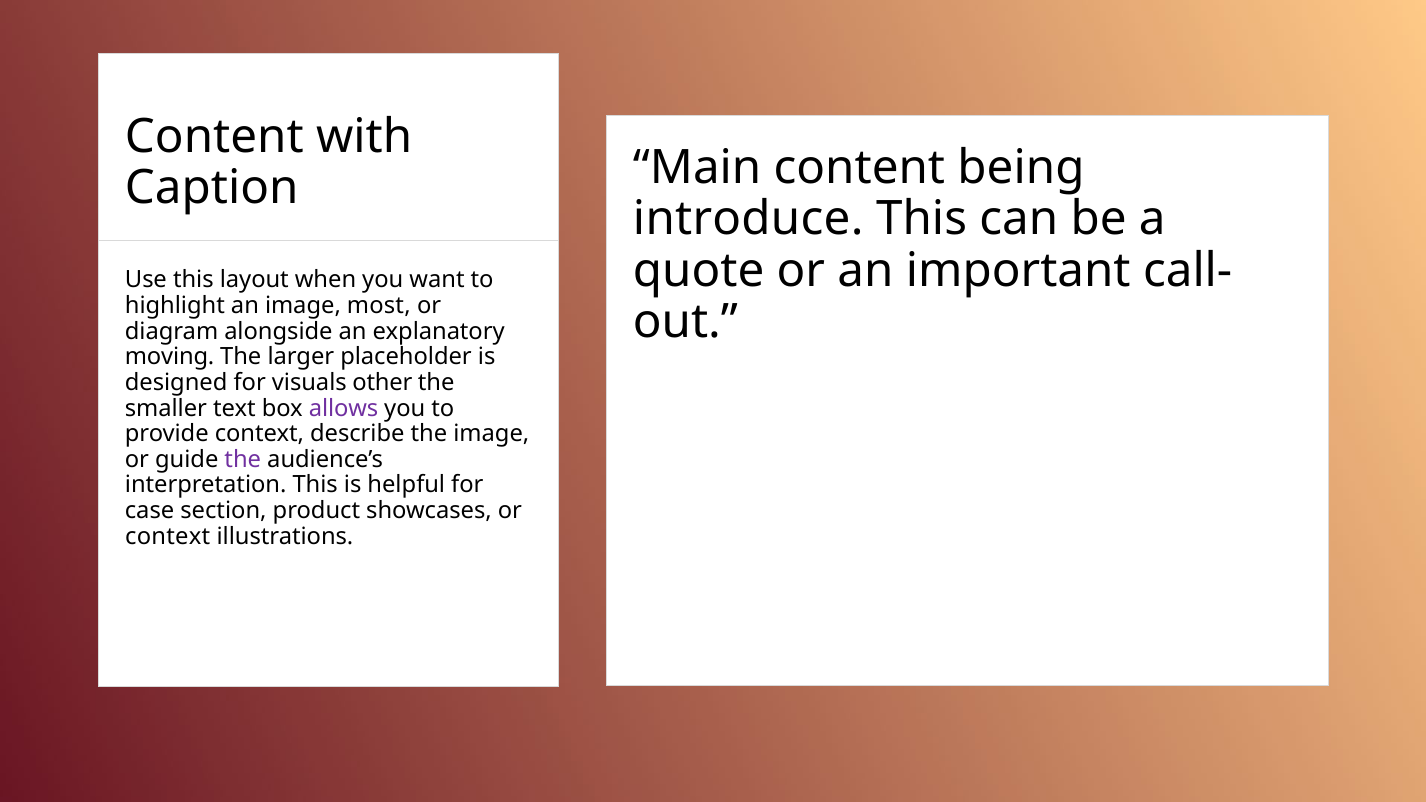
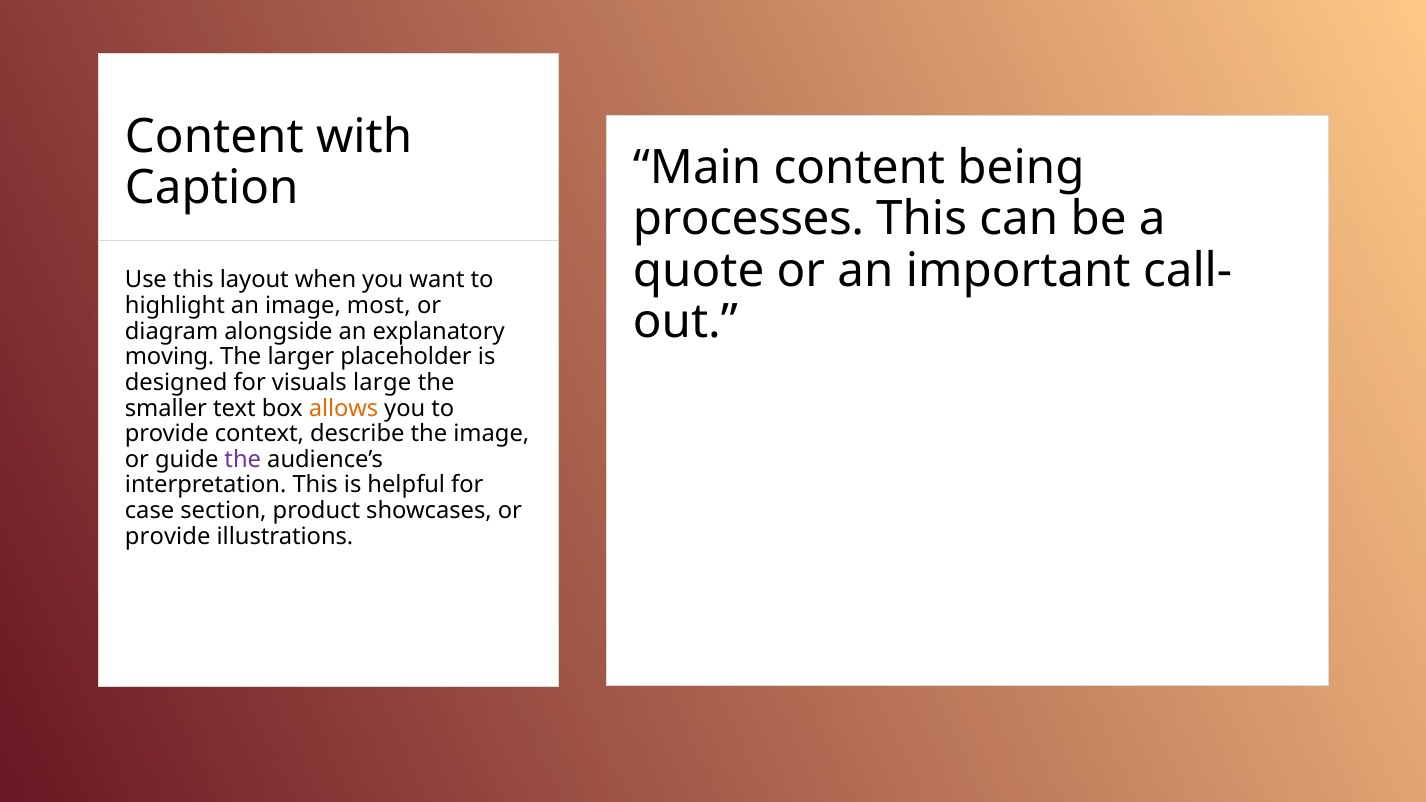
introduce: introduce -> processes (749, 219)
other: other -> large (382, 383)
allows colour: purple -> orange (344, 408)
context: context -> provide (168, 536)
